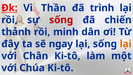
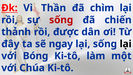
trình: trình -> chìm (102, 8)
minh: minh -> được (66, 32)
lại colour: orange -> black (126, 44)
Chân: Chân -> Bóng (36, 56)
